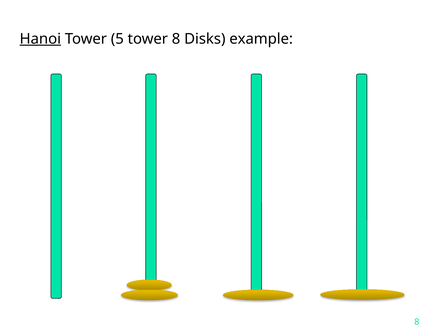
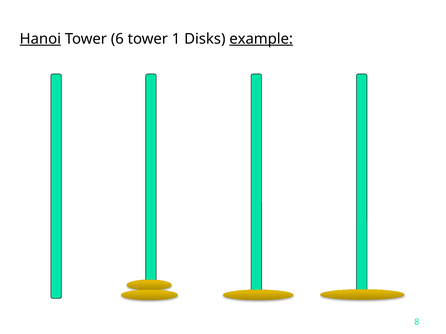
5: 5 -> 6 (117, 39)
tower 8: 8 -> 1 (176, 39)
example underline: none -> present (261, 39)
